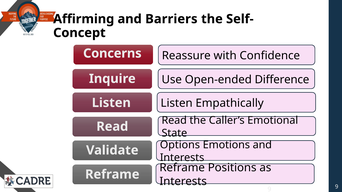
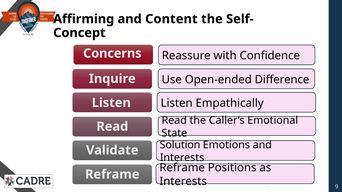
Barriers: Barriers -> Content (171, 19)
Options: Options -> Solution (180, 145)
